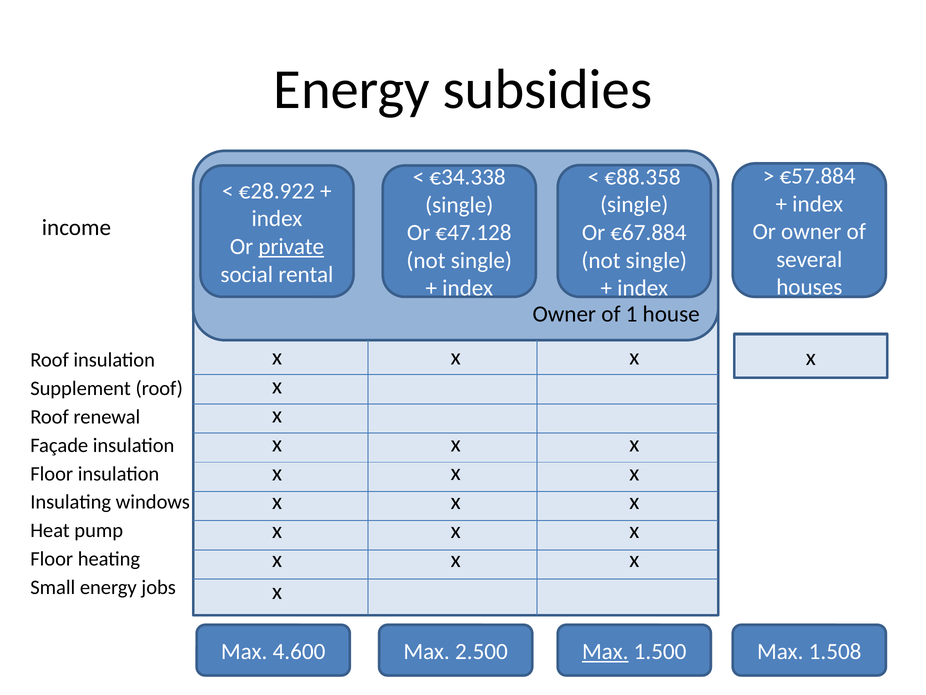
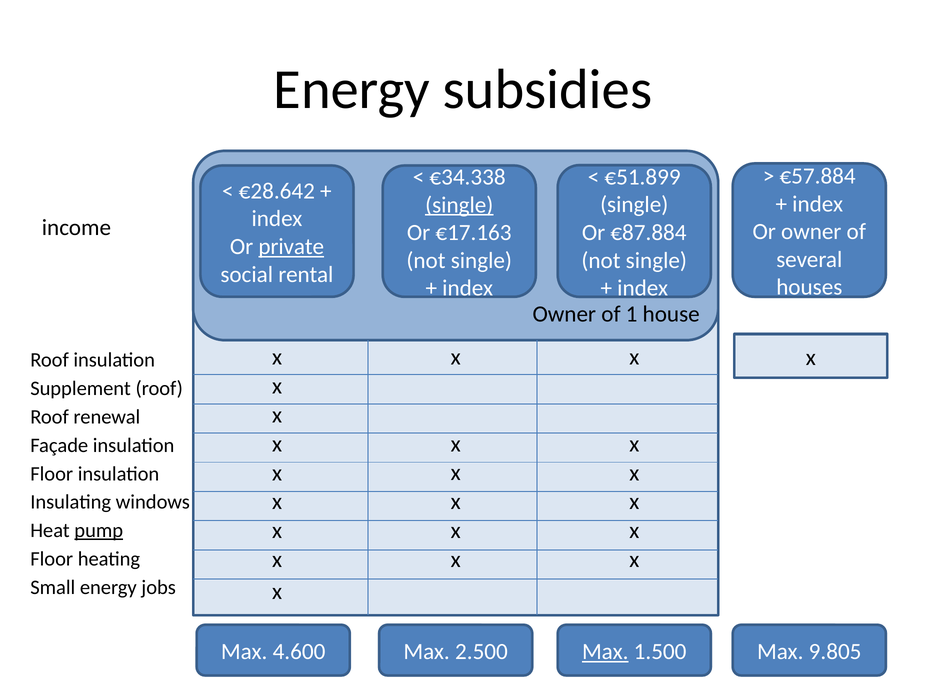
€88.358: €88.358 -> €51.899 (643, 177)
€28.922: €28.922 -> €28.642 (277, 191)
single underline: none -> present (459, 205)
€67.884: €67.884 -> €87.884 (648, 232)
€47.128: €47.128 -> €17.163 (473, 233)
pump underline: none -> present (99, 530)
1.508: 1.508 -> 9.805 (835, 651)
